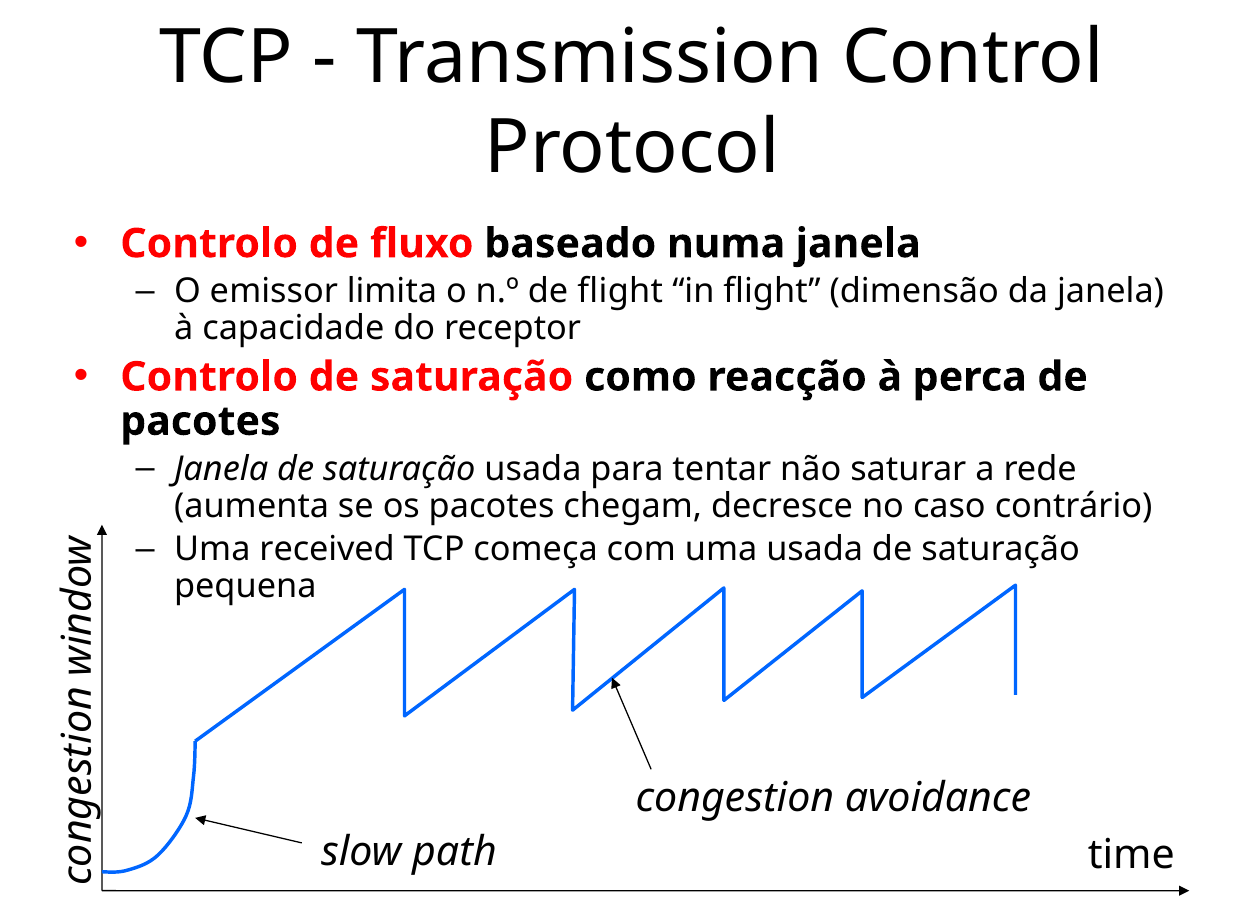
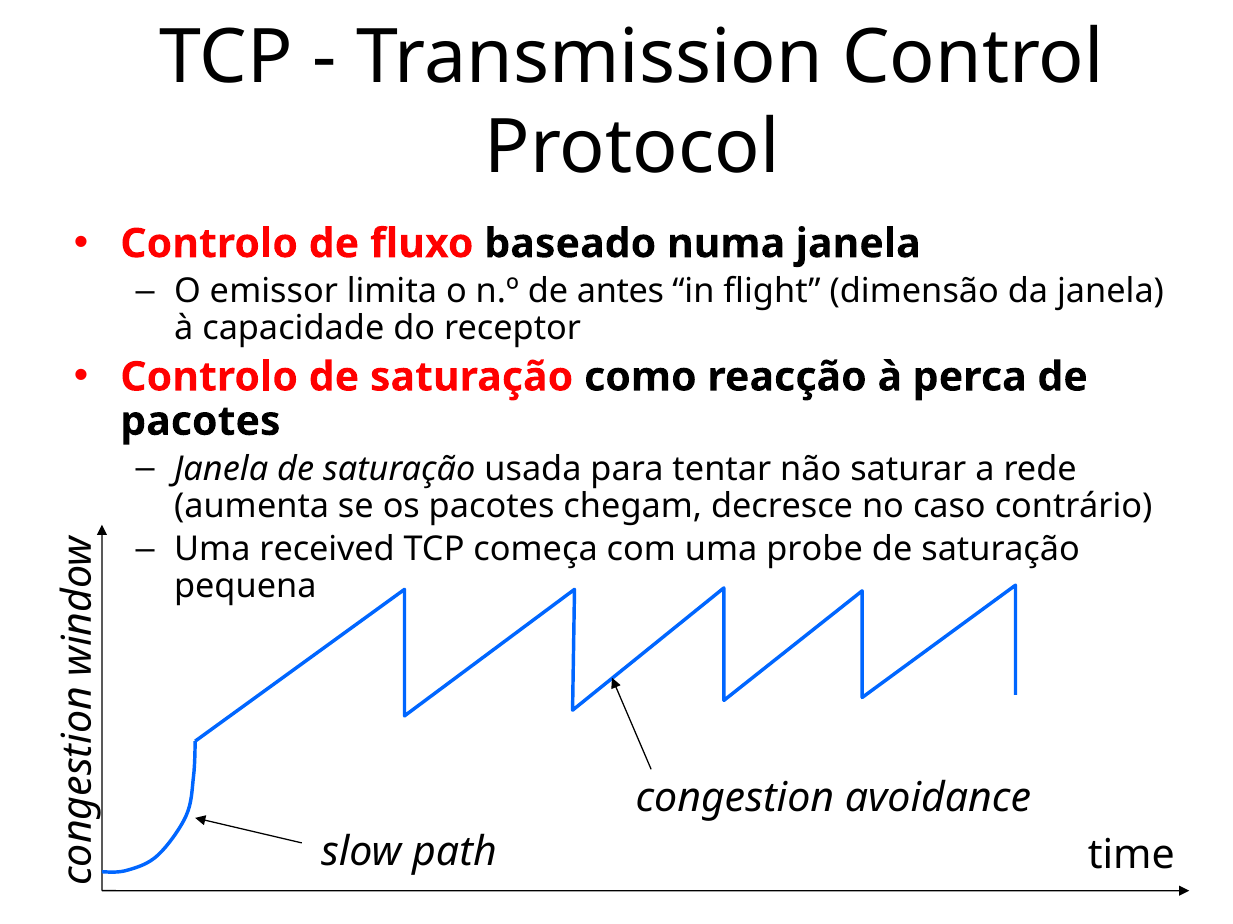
de flight: flight -> antes (621, 291)
uma usada: usada -> probe (815, 550)
